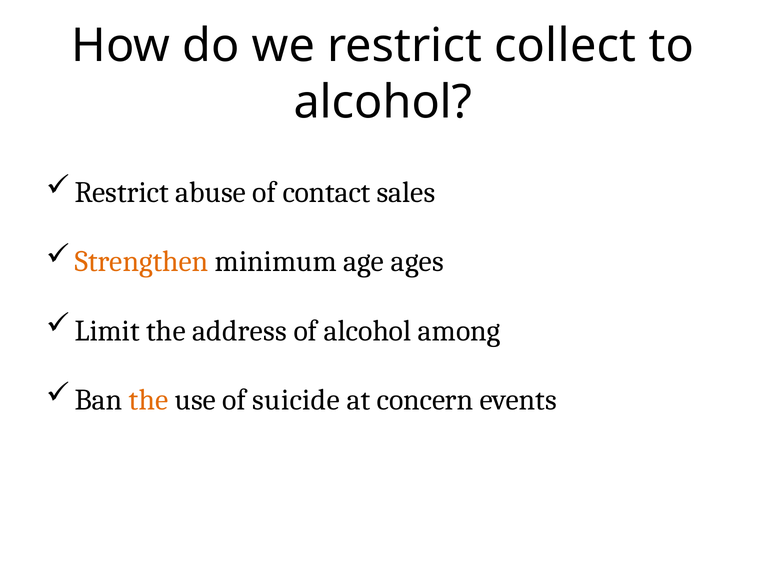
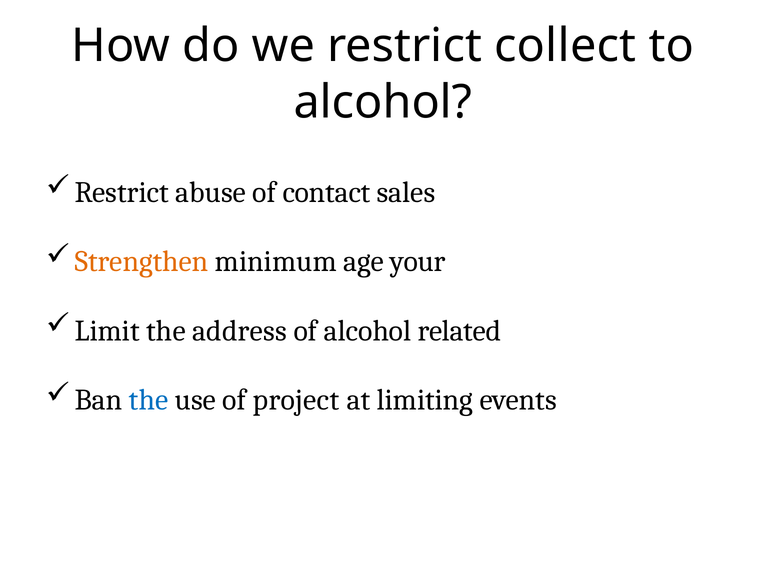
ages: ages -> your (418, 262)
among: among -> related (459, 331)
the colour: orange -> blue (149, 400)
suicide: suicide -> project (296, 400)
concern: concern -> limiting (425, 400)
